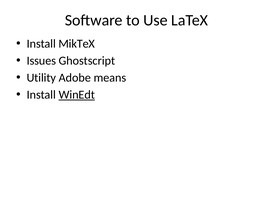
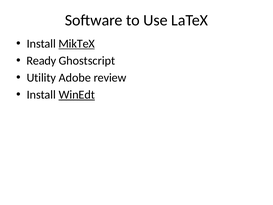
MikTeX underline: none -> present (77, 44)
Issues: Issues -> Ready (41, 61)
means: means -> review (110, 78)
